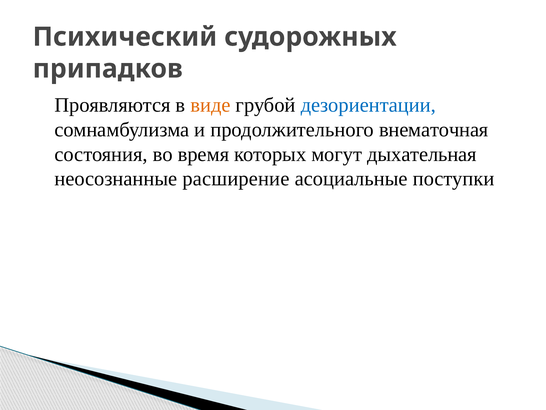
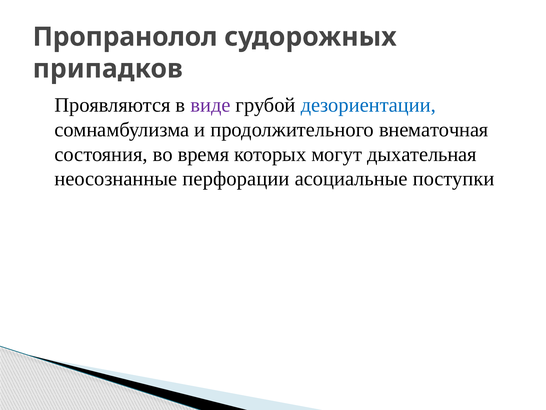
Психический: Психический -> Пропранолол (125, 37)
виде colour: orange -> purple (210, 105)
расширение: расширение -> перфорации (236, 179)
